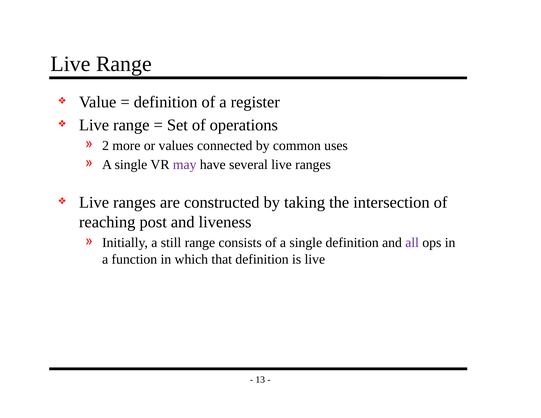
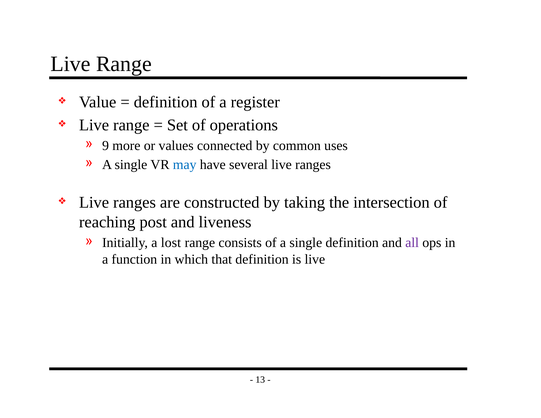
2: 2 -> 9 (106, 146)
may colour: purple -> blue (185, 165)
still: still -> lost (171, 243)
